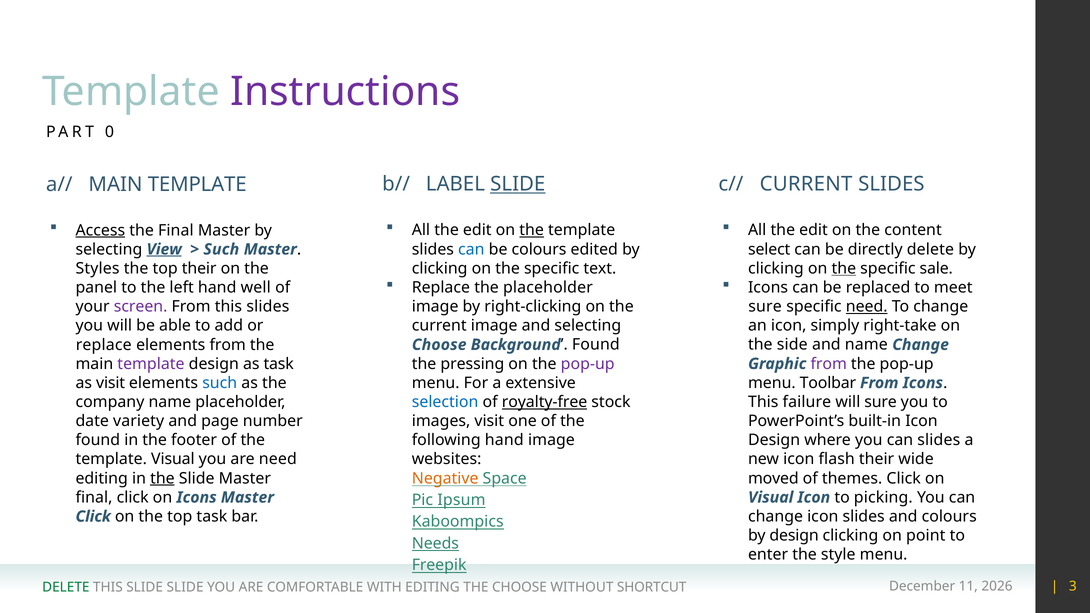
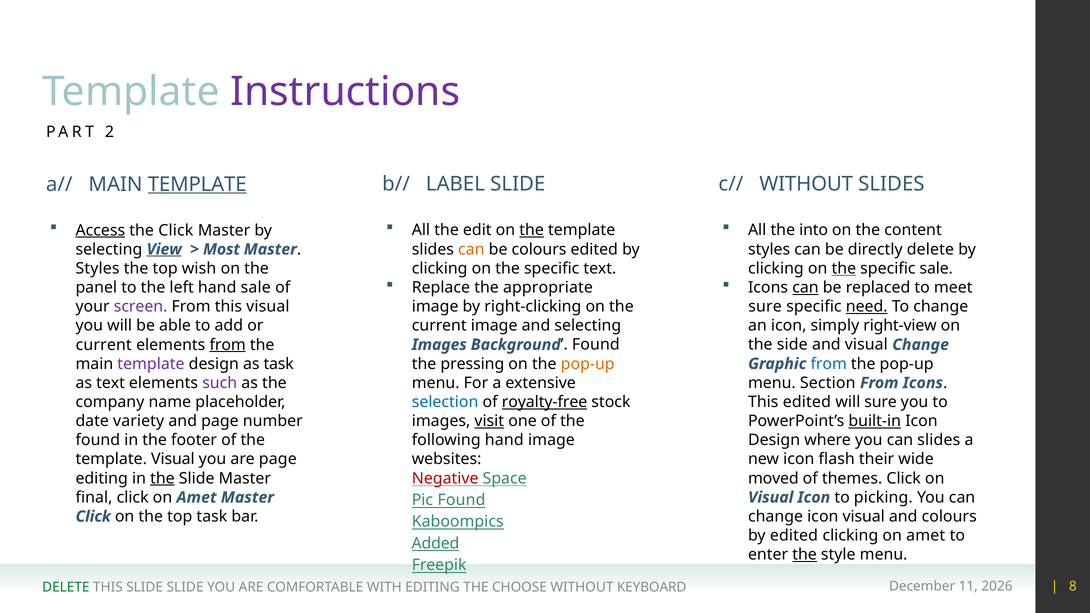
0: 0 -> 2 (109, 132)
SLIDE underline: present -> none (518, 184)
c// CURRENT: CURRENT -> WITHOUT (806, 184)
TEMPLATE underline: none -> present (197, 184)
the Final: Final -> Click (176, 230)
edit: edit -> into (814, 230)
Such: Such -> Most (221, 249)
can colour: blue -> orange (471, 249)
select: select -> styles (769, 249)
top their: their -> wish (199, 268)
the placeholder: placeholder -> appropriate (548, 288)
can underline: none -> present (805, 288)
hand well: well -> sale (256, 288)
this slides: slides -> visual (268, 307)
right-take: right-take -> right-view (900, 326)
and name: name -> visual (866, 345)
replace: replace -> current (104, 345)
from underline: none -> present (228, 345)
Choose: Choose -> Images (439, 345)
pop-up colour: purple -> orange (588, 364)
from colour: purple -> blue (829, 364)
Toolbar: Toolbar -> Section (828, 383)
as visit: visit -> text (111, 383)
such colour: blue -> purple (220, 383)
This failure: failure -> edited (807, 402)
visit underline: none -> present (489, 421)
built-in underline: none -> present (875, 421)
are need: need -> page (278, 459)
Negative colour: orange -> red (445, 478)
click on Icons: Icons -> Amet (197, 498)
Pic Ipsum: Ipsum -> Found (461, 500)
icon slides: slides -> visual (864, 517)
by design: design -> edited (794, 536)
clicking on point: point -> amet (926, 536)
Needs: Needs -> Added (435, 543)
the underline: none -> present (805, 555)
3: 3 -> 8 (1073, 586)
SHORTCUT: SHORTCUT -> KEYBOARD (652, 587)
